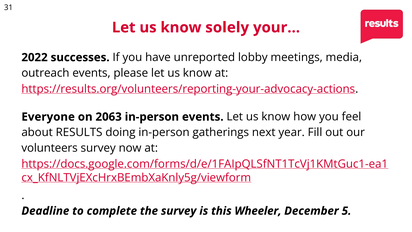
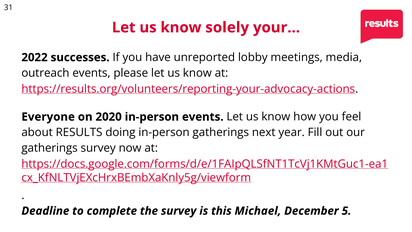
2063: 2063 -> 2020 (109, 117)
volunteers: volunteers -> gatherings (50, 148)
Wheeler: Wheeler -> Michael (258, 211)
